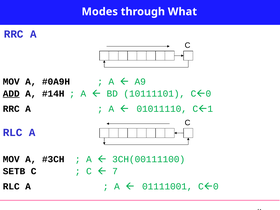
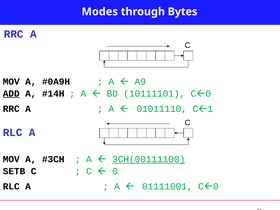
What: What -> Bytes (183, 12)
3CH(00111100 underline: none -> present (149, 159)
7: 7 -> 0 (115, 171)
